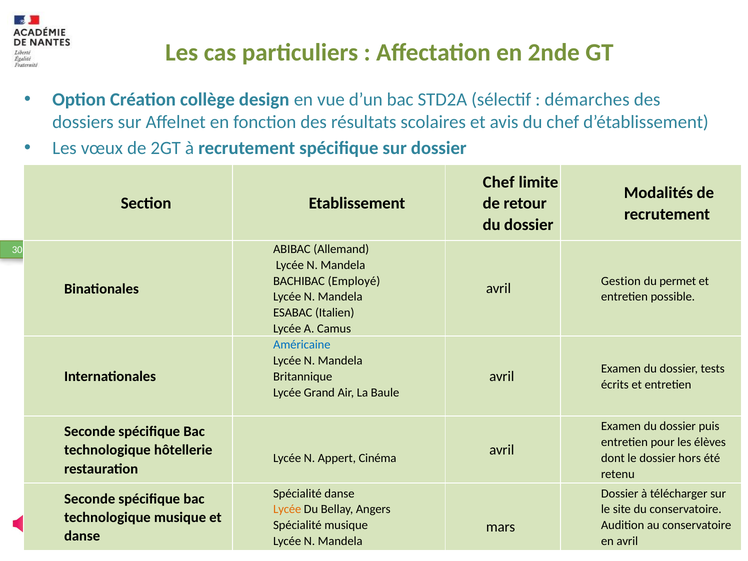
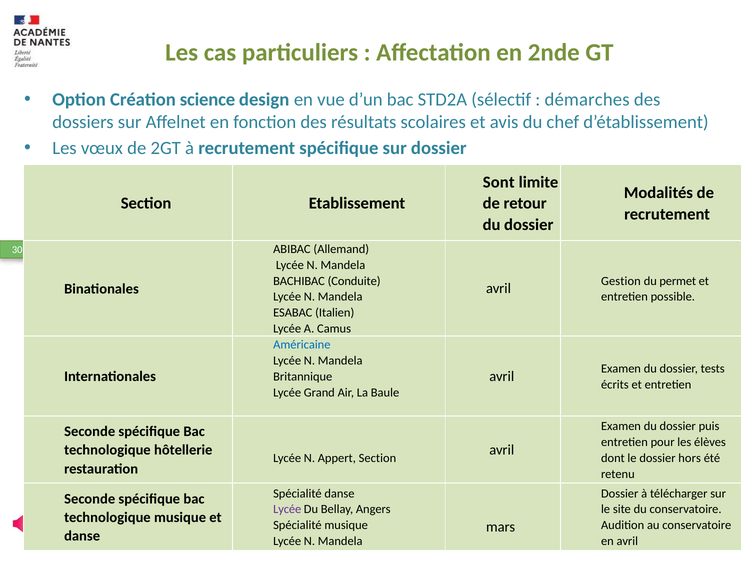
collège: collège -> science (208, 100)
Chef: Chef -> Sont (499, 182)
Employé: Employé -> Conduite (354, 281)
Appert Cinéma: Cinéma -> Section (377, 458)
Lycée colour: orange -> purple (287, 509)
